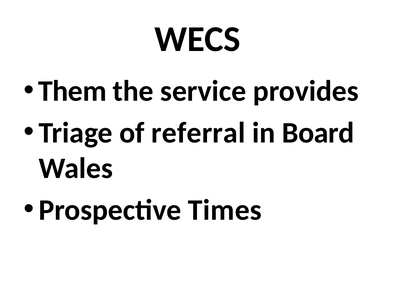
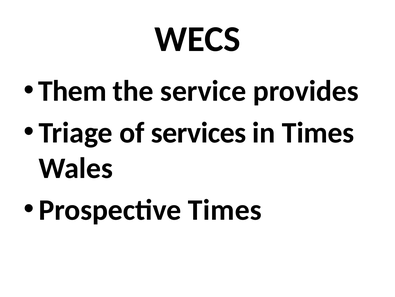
referral: referral -> services (199, 132)
in Board: Board -> Times (318, 132)
